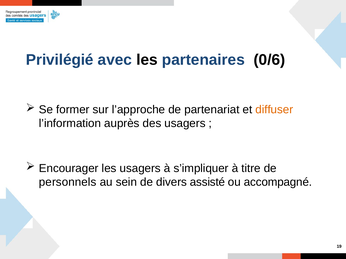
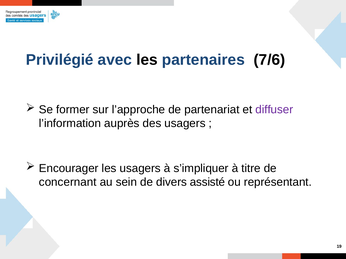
0/6: 0/6 -> 7/6 (269, 60)
diffuser colour: orange -> purple (274, 110)
personnels: personnels -> concernant (68, 182)
accompagné: accompagné -> représentant (278, 182)
